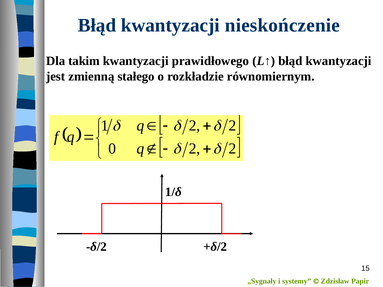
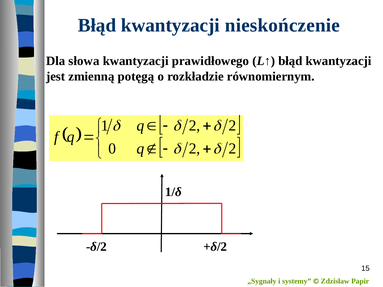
takim: takim -> słowa (84, 61)
stałego: stałego -> potęgą (136, 76)
